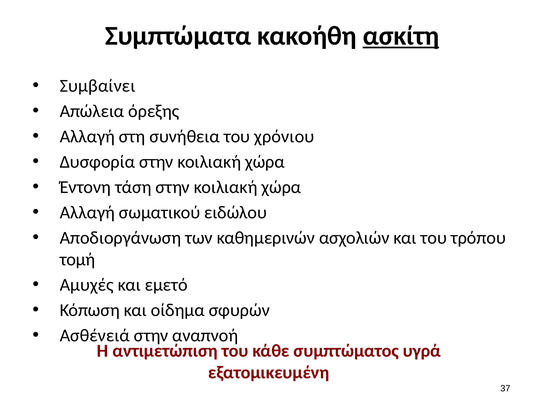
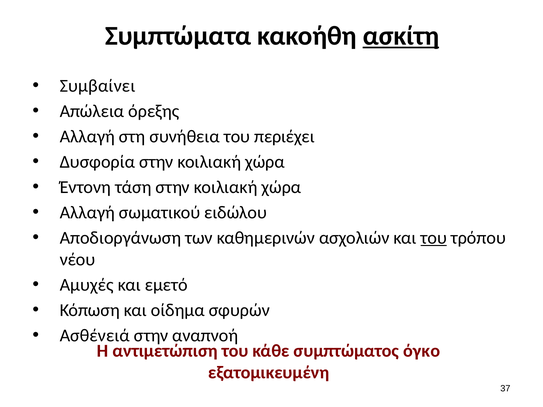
χρόνιου: χρόνιου -> περιέχει (284, 137)
του underline: none -> present (434, 238)
τομή: τομή -> νέου (77, 260)
υγρά: υγρά -> όγκο (422, 351)
